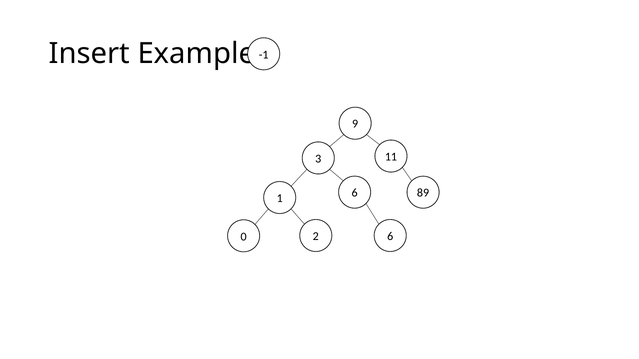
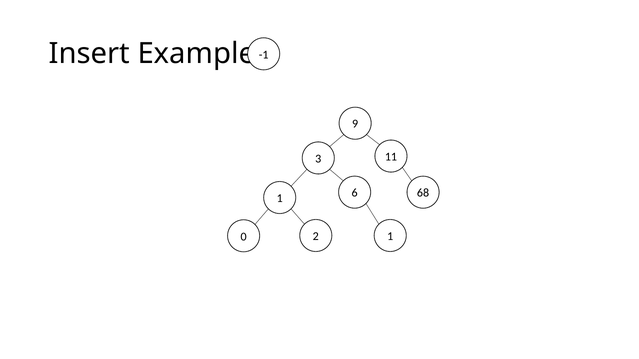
89: 89 -> 68 (423, 193)
2 6: 6 -> 1 (390, 237)
